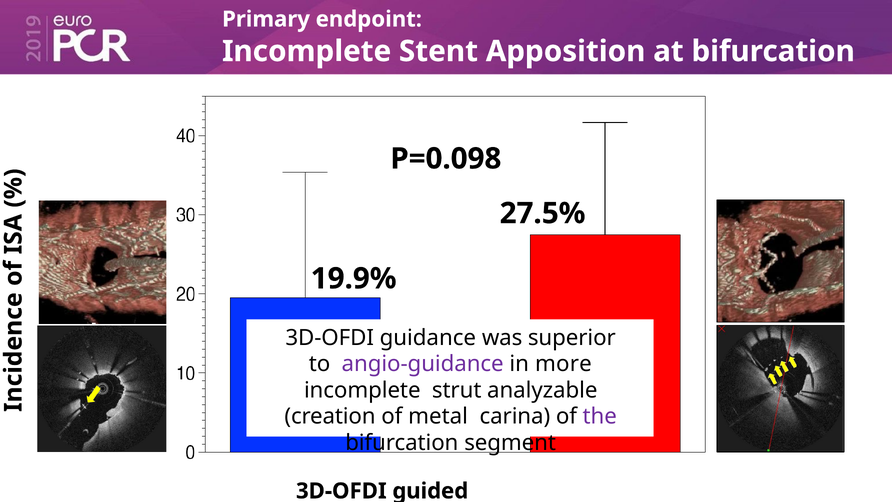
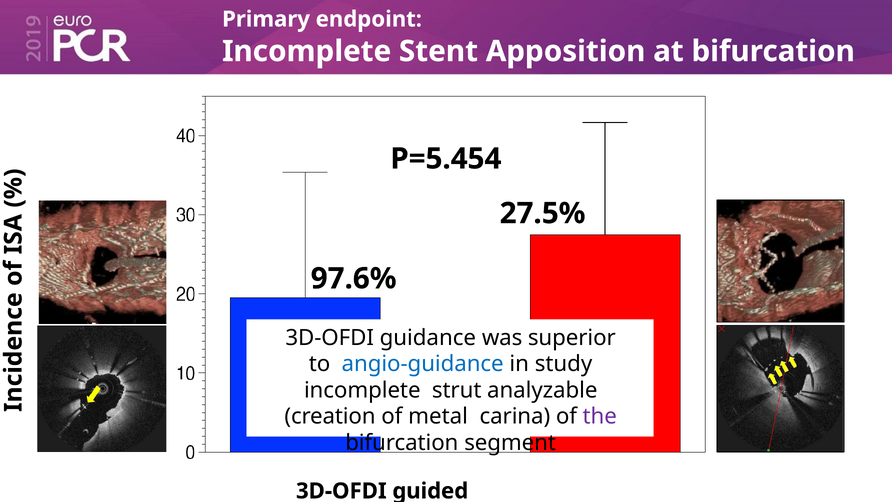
P=0.098: P=0.098 -> P=5.454 (446, 159)
19.9%: 19.9% -> 97.6% (354, 278)
angio-guidance colour: purple -> blue (423, 364)
more: more -> study (564, 364)
